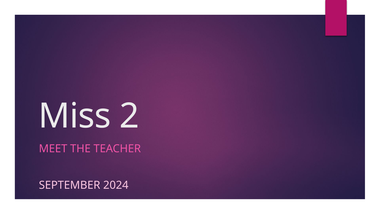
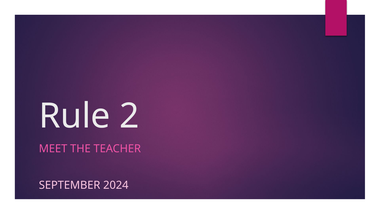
Miss: Miss -> Rule (75, 116)
